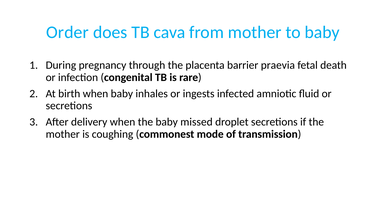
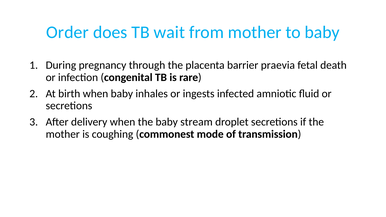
cava: cava -> wait (169, 32)
missed: missed -> stream (196, 122)
